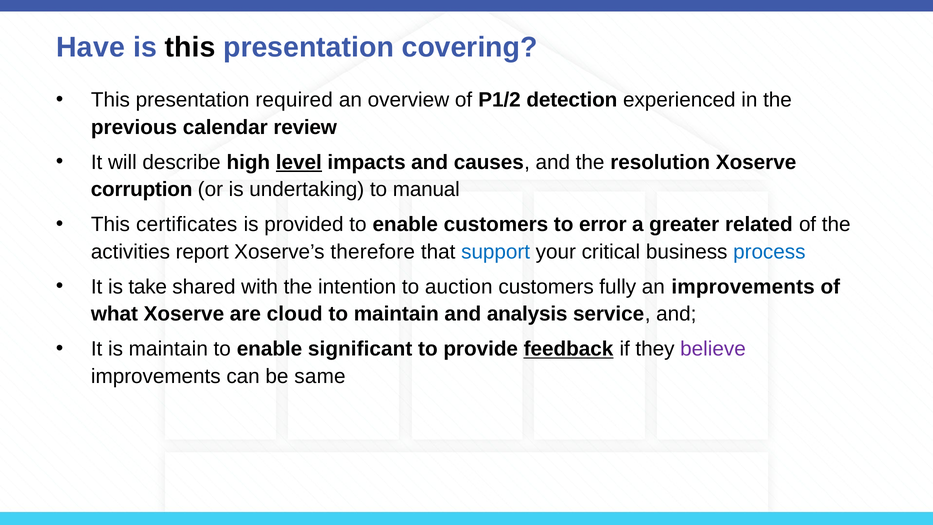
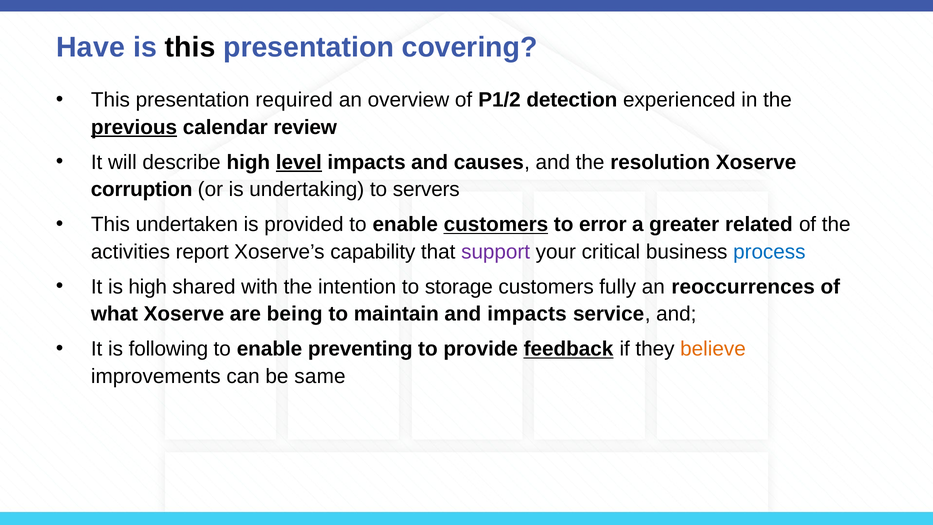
previous underline: none -> present (134, 127)
manual: manual -> servers (426, 190)
certificates: certificates -> undertaken (187, 225)
customers underline: none -> present (496, 225)
therefore: therefore -> capability (373, 252)
support colour: blue -> purple (496, 252)
is take: take -> high (148, 287)
auction: auction -> storage (459, 287)
an improvements: improvements -> reoccurrences (743, 287)
cloud: cloud -> being (295, 314)
and analysis: analysis -> impacts (527, 314)
is maintain: maintain -> following (168, 349)
significant: significant -> preventing (360, 349)
believe colour: purple -> orange (713, 349)
